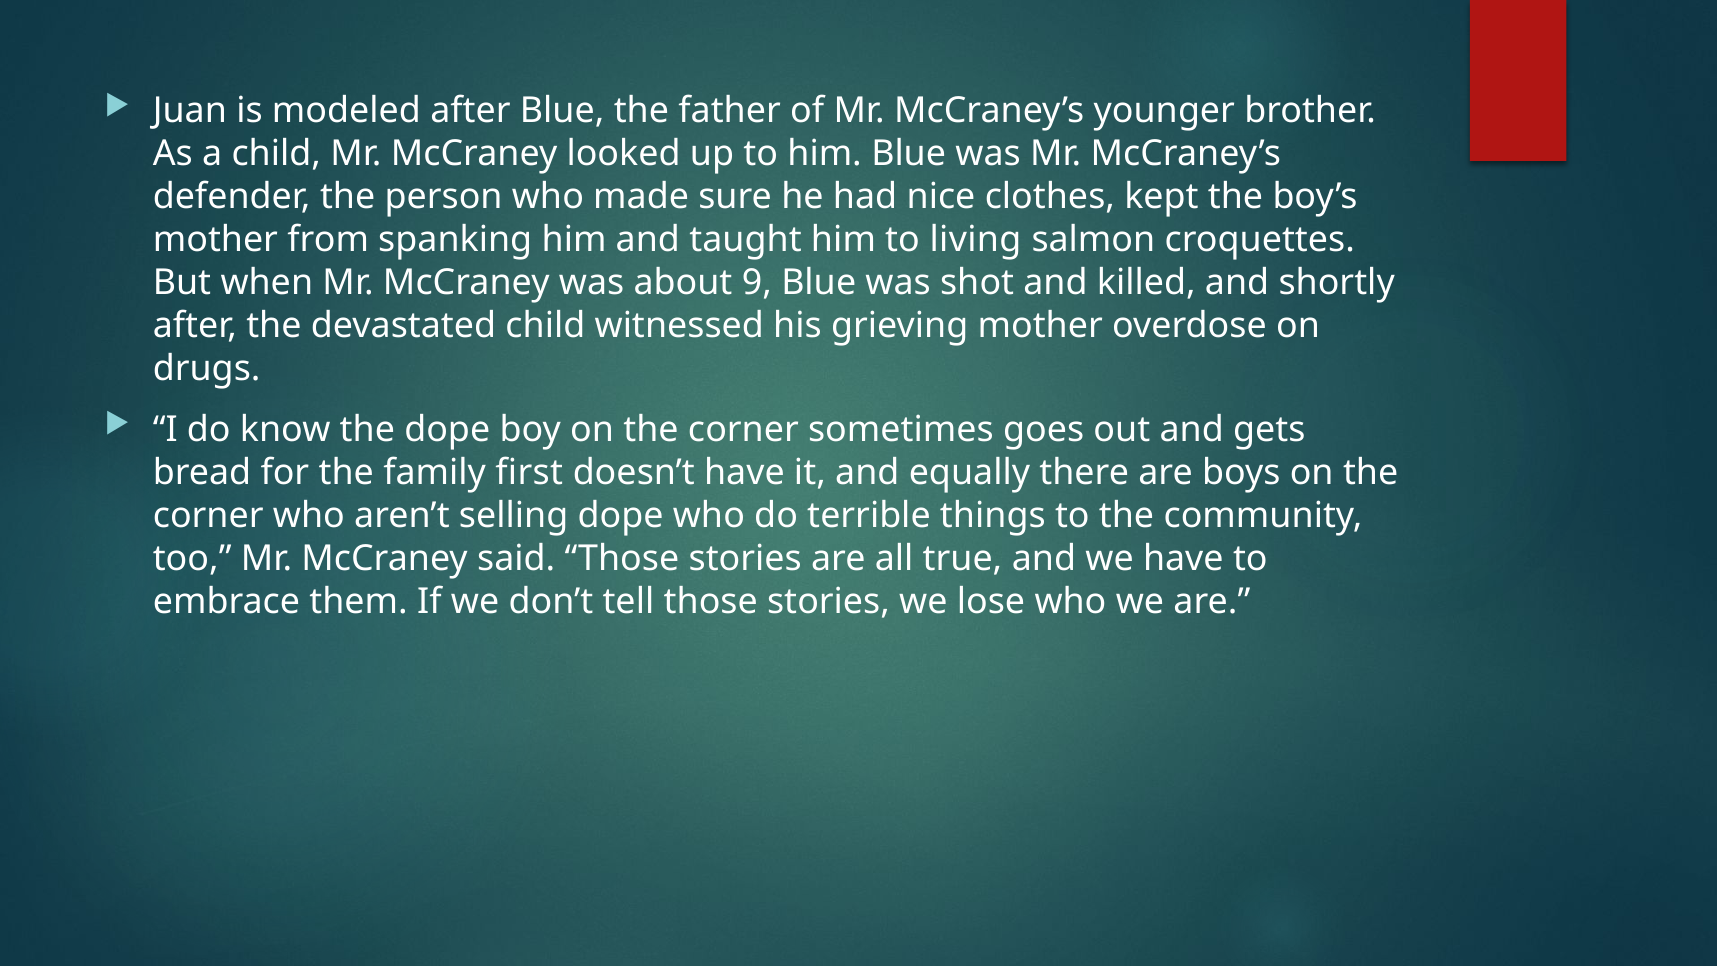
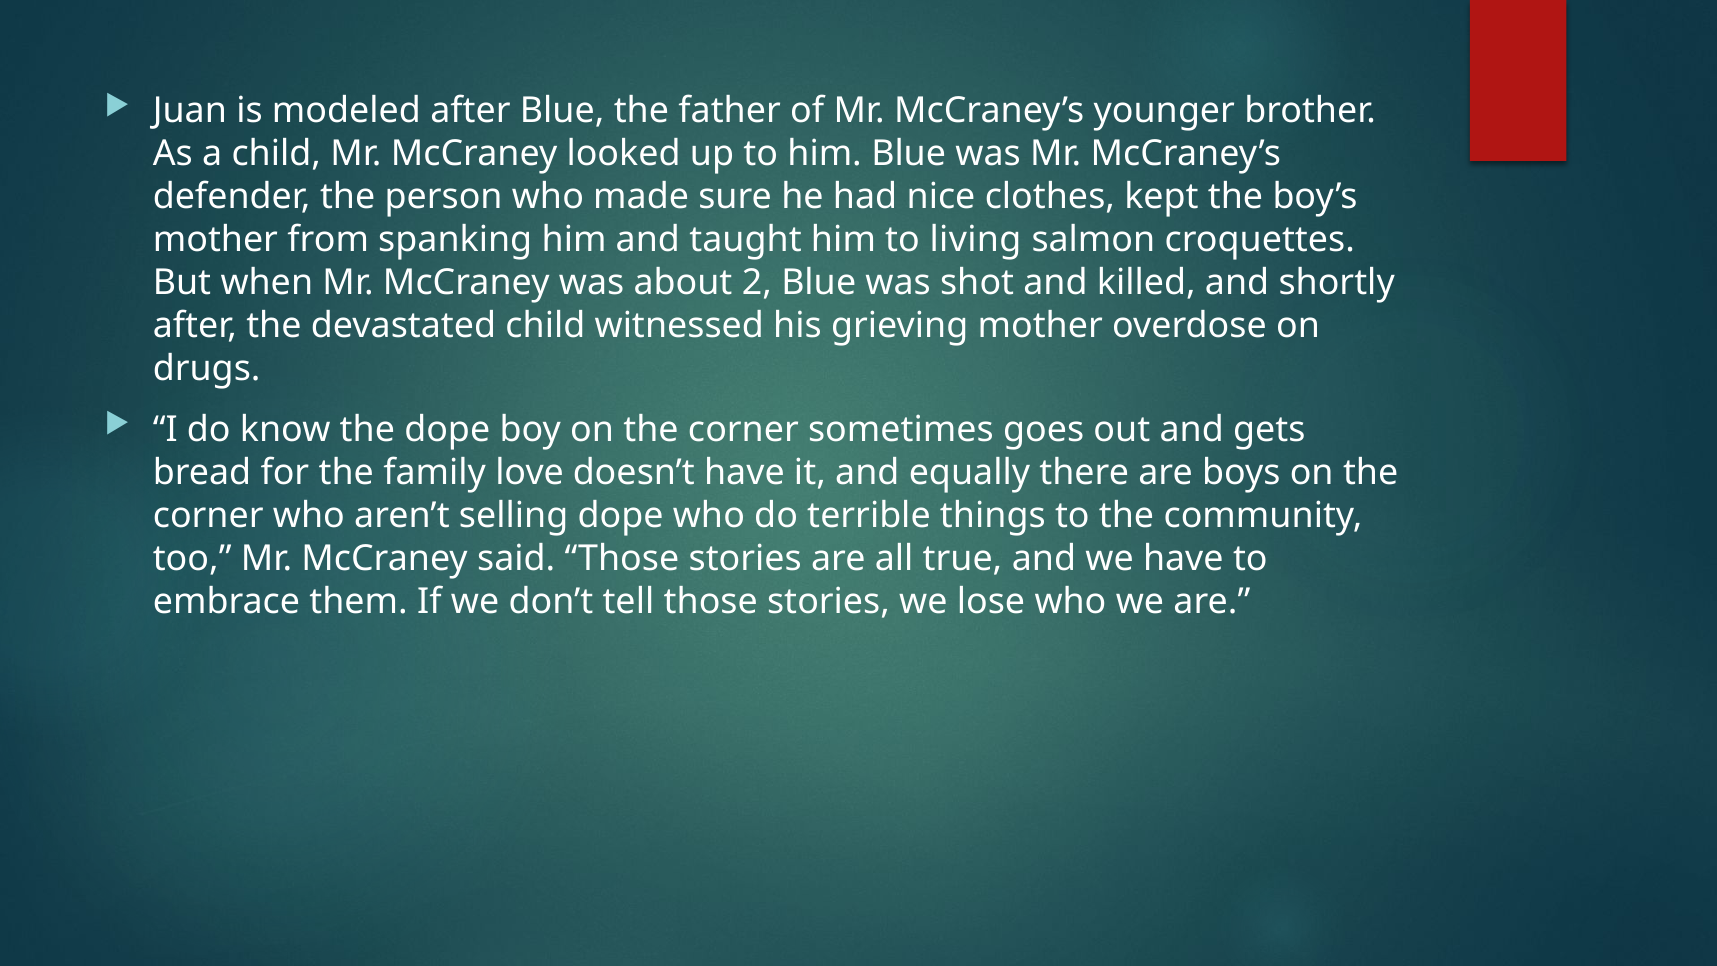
9: 9 -> 2 (757, 283)
first: first -> love (530, 473)
